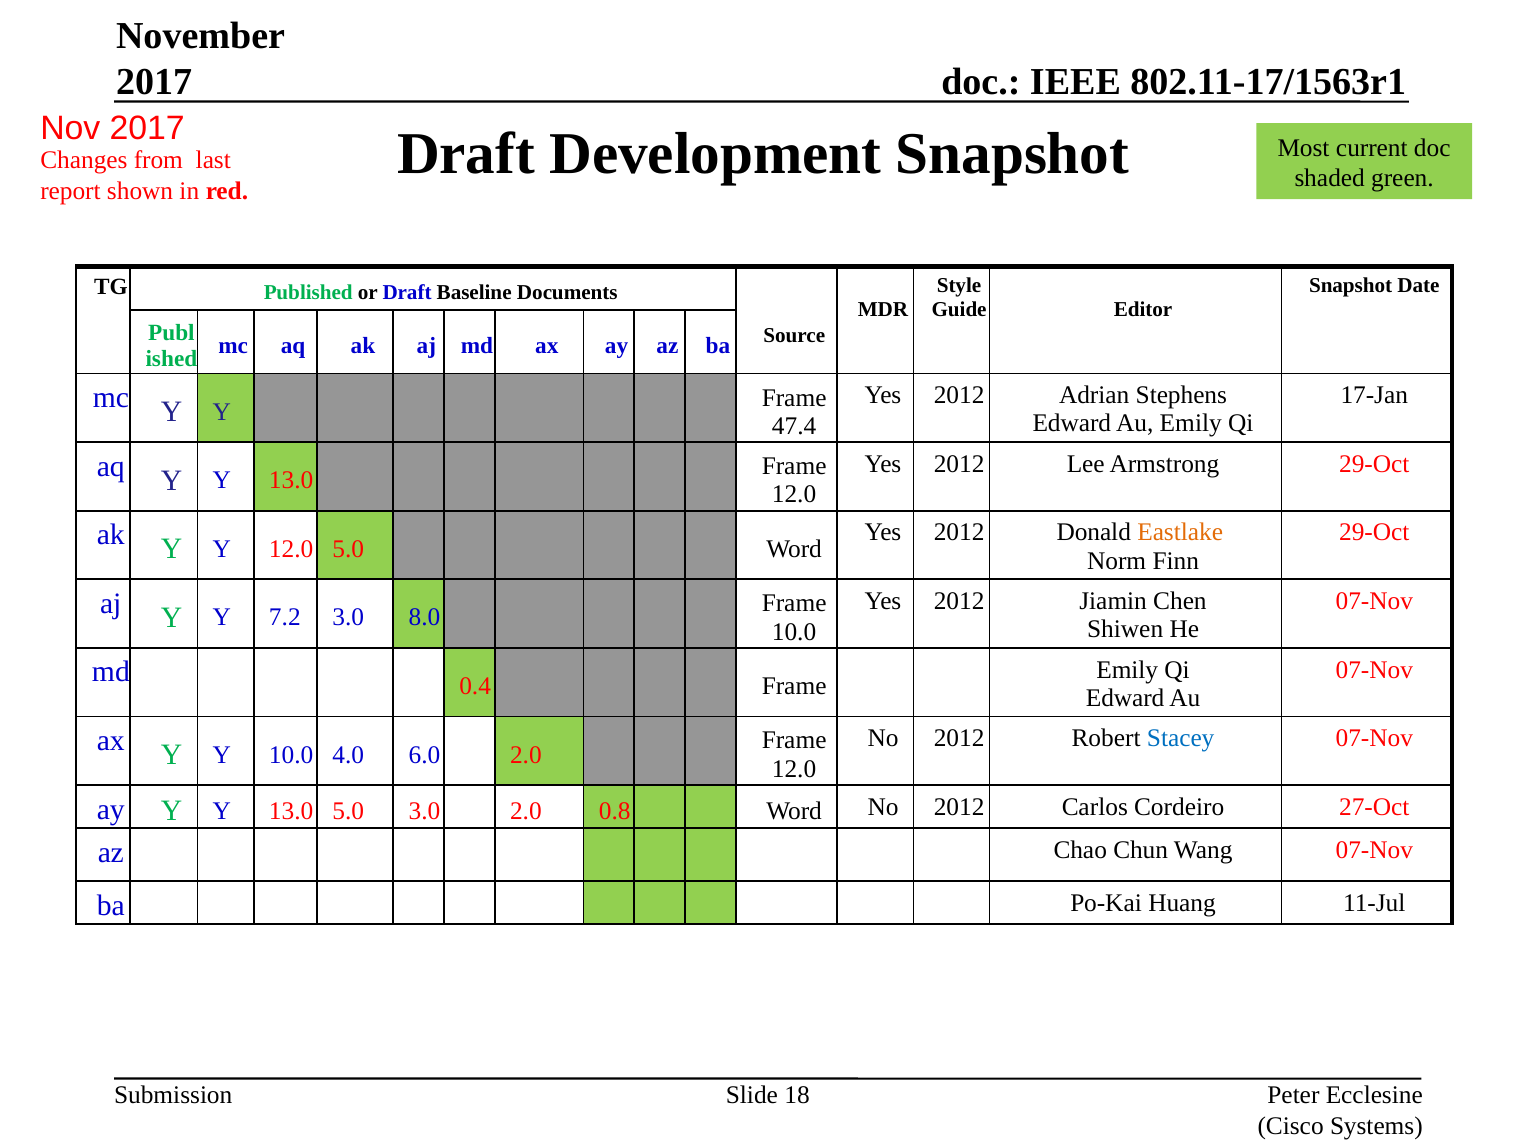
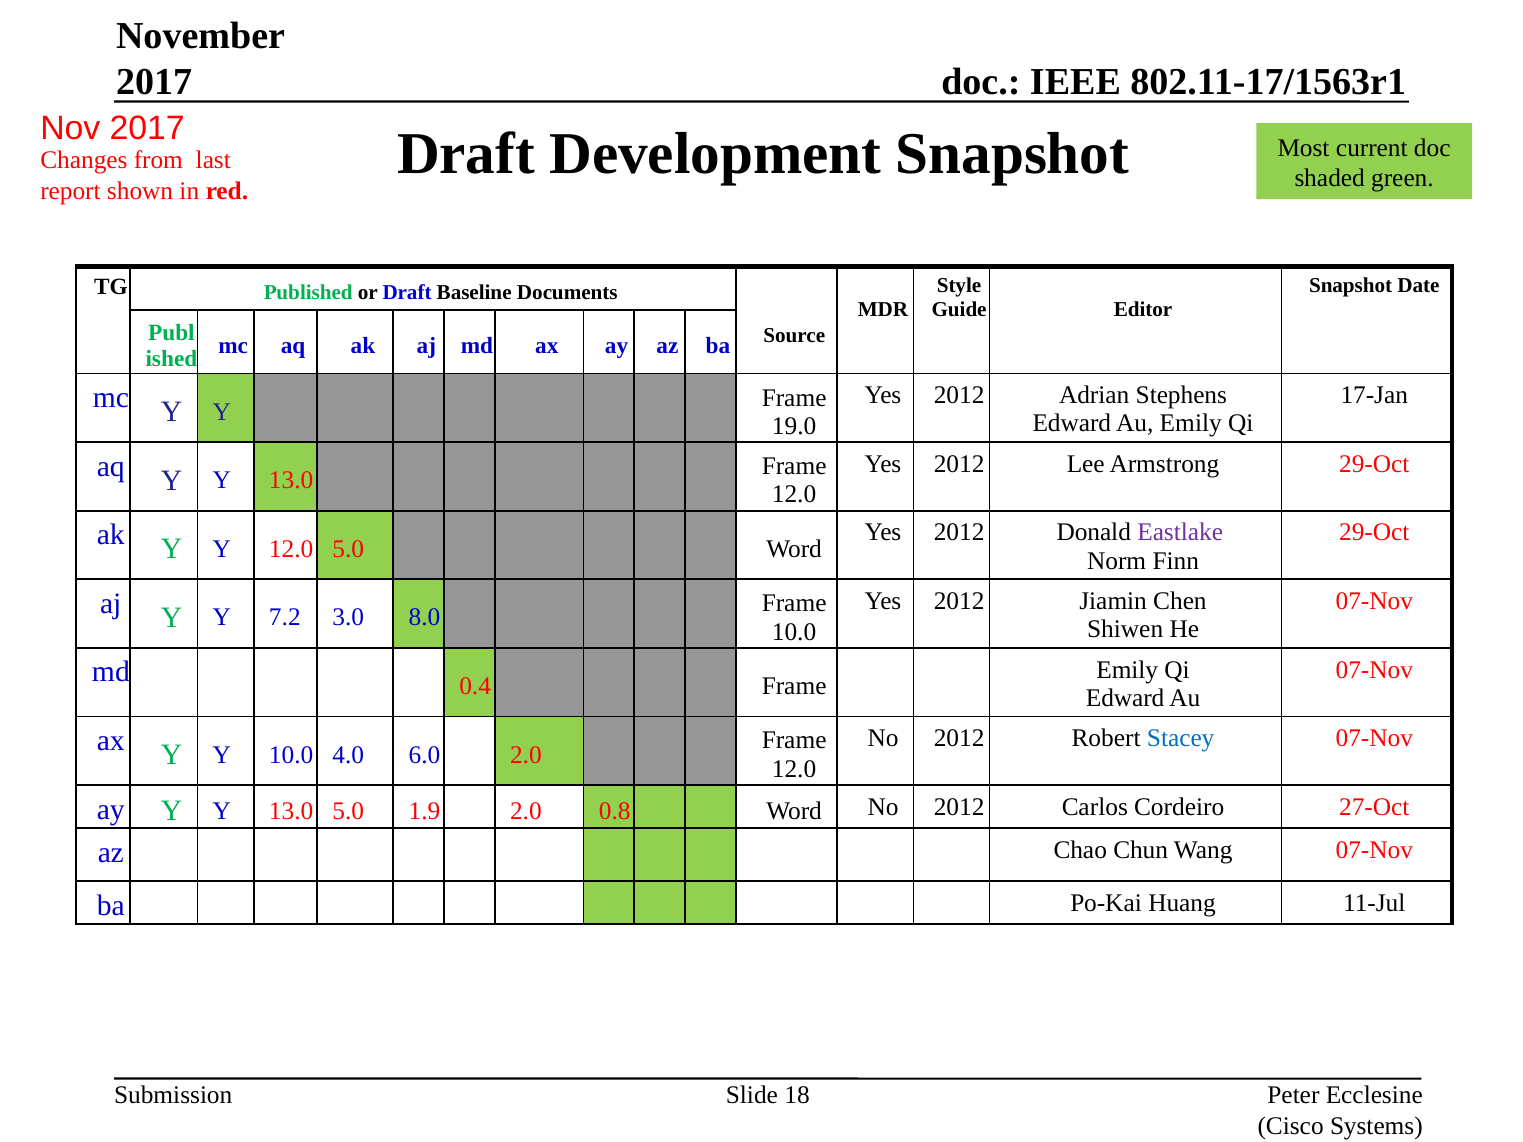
47.4: 47.4 -> 19.0 (794, 426)
Eastlake colour: orange -> purple (1180, 533)
5.0 3.0: 3.0 -> 1.9 (424, 811)
